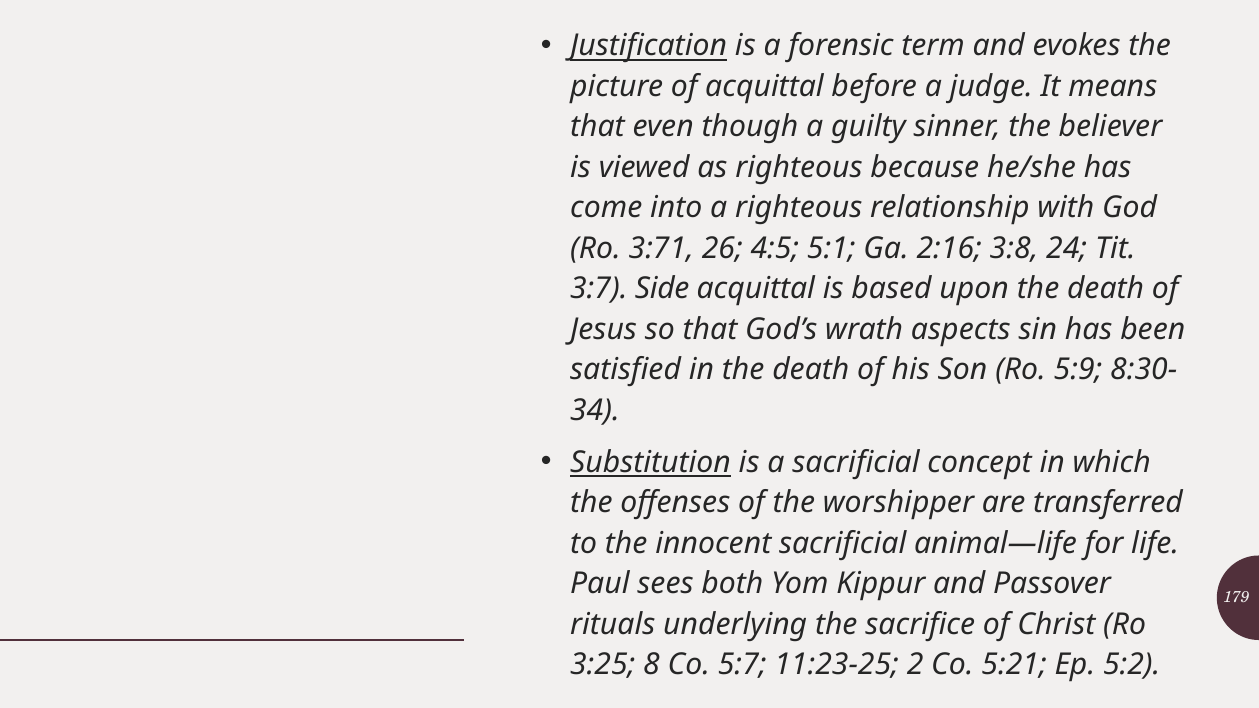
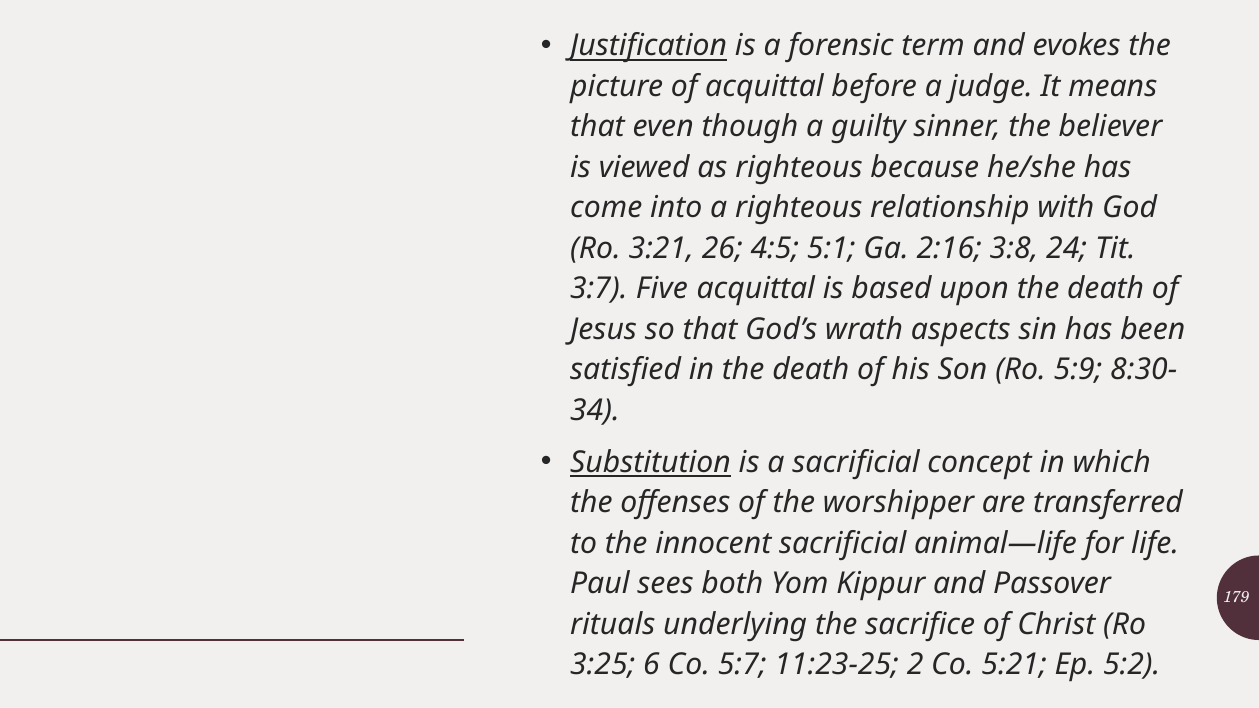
3:71: 3:71 -> 3:21 (661, 248)
Side: Side -> Five (662, 289)
8: 8 -> 6 (652, 665)
